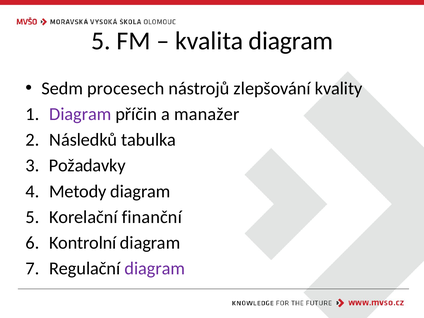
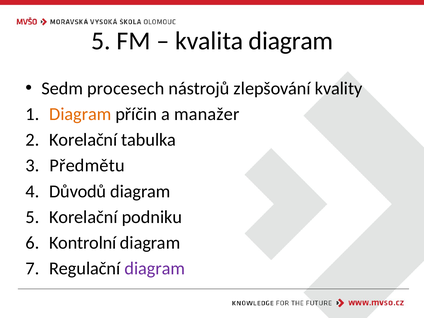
Diagram colour: purple -> orange (80, 114)
Následků: Následků -> Korelační (83, 140)
Požadavky: Požadavky -> Předmětu (87, 166)
Metody: Metody -> Důvodů (78, 191)
finanční: finanční -> podniku (152, 217)
